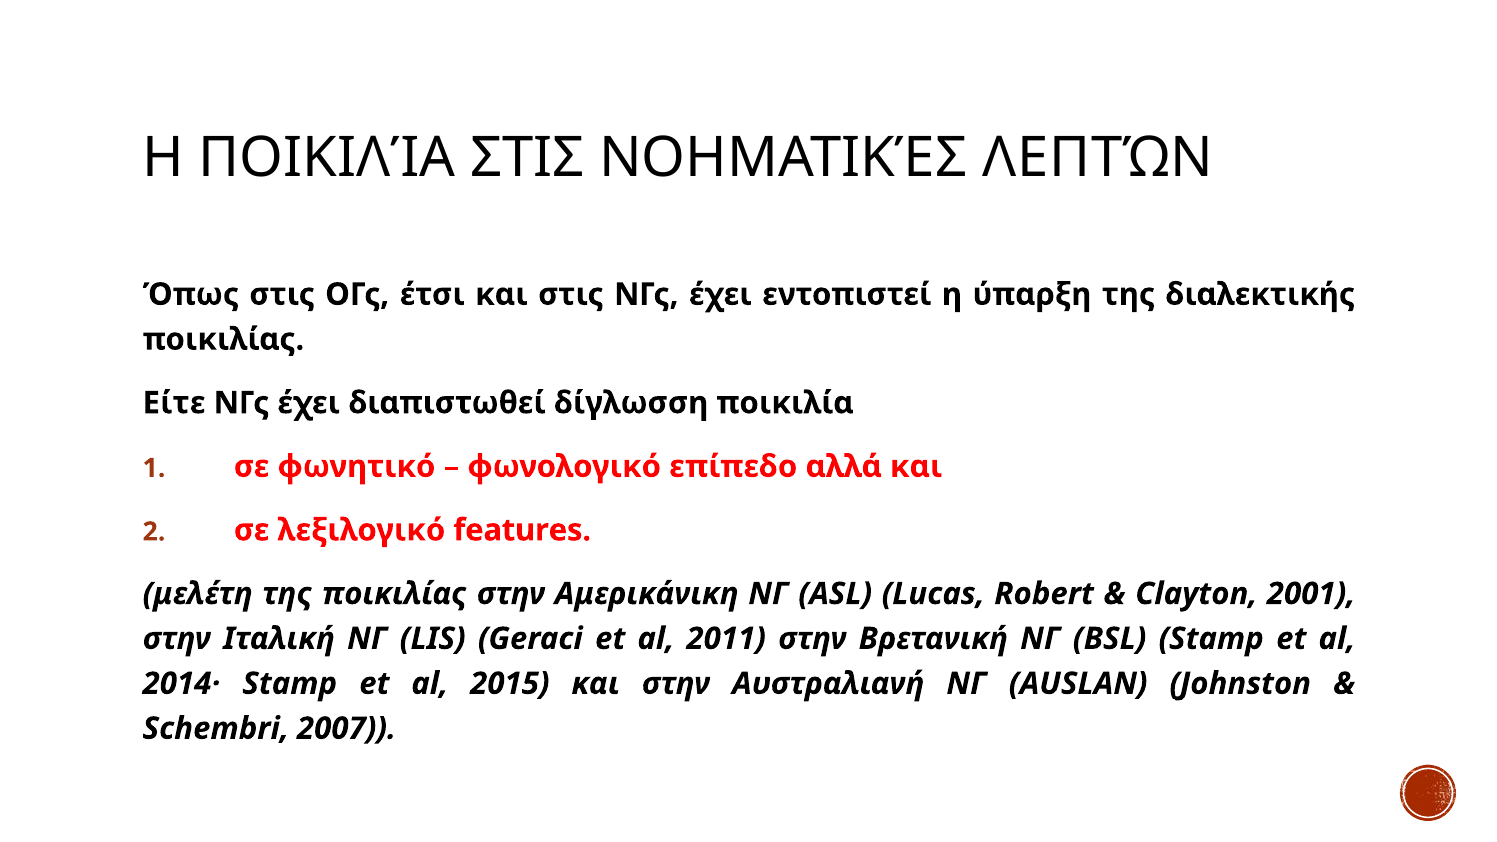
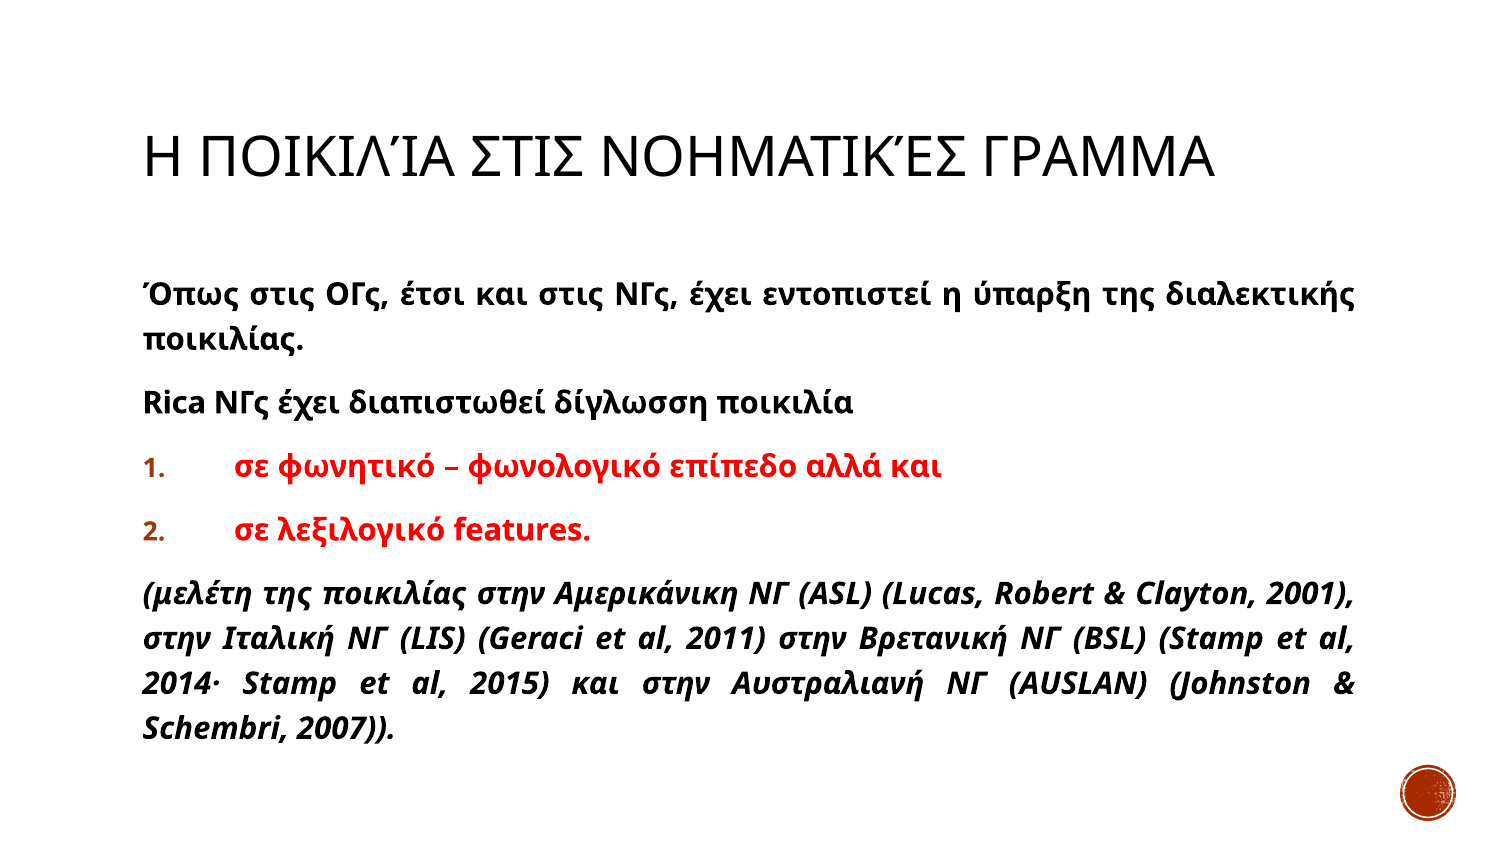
ΛΕΠΤΏΝ: ΛΕΠΤΏΝ -> ΓΡΑΜΜΑ (1099, 158)
Είτε: Είτε -> Rica (174, 403)
